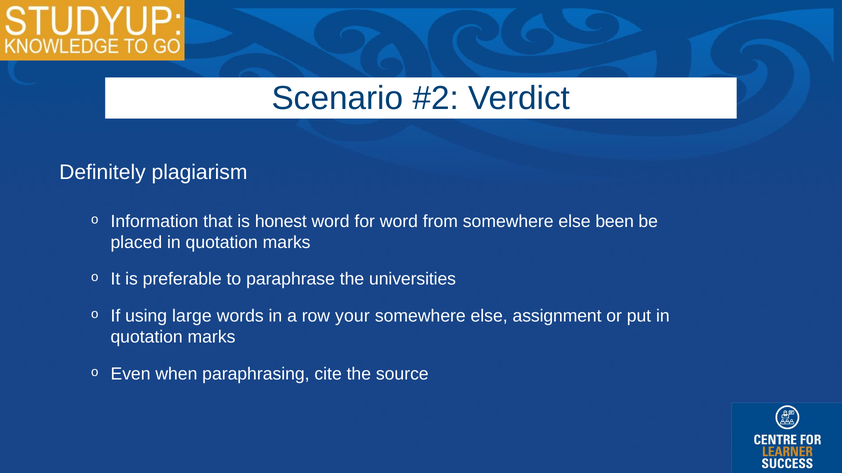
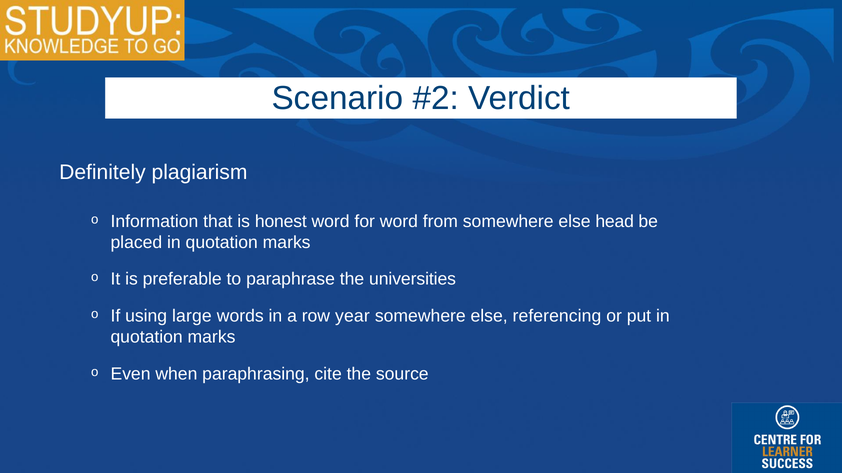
been: been -> head (615, 222)
your: your -> year (352, 316)
assignment: assignment -> referencing (557, 316)
